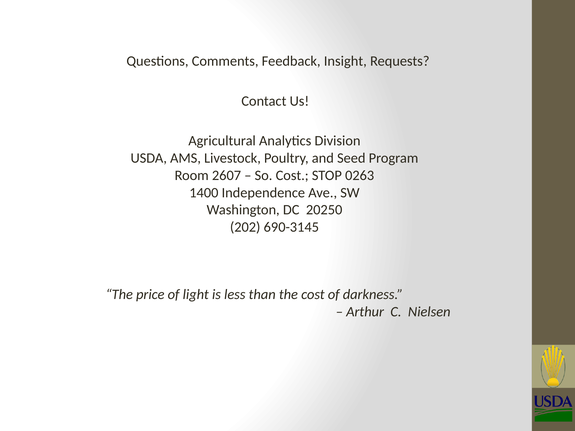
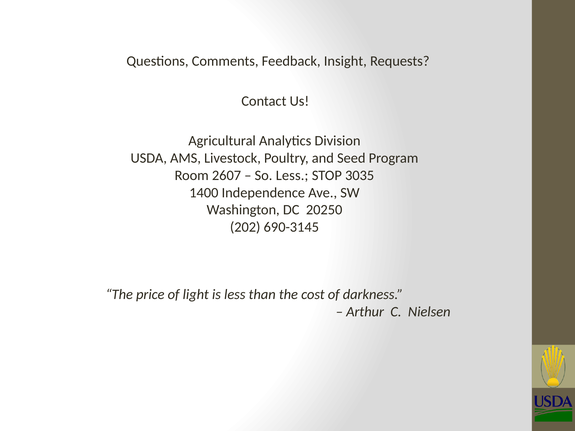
So Cost: Cost -> Less (292, 175)
0263: 0263 -> 3035 (360, 175)
